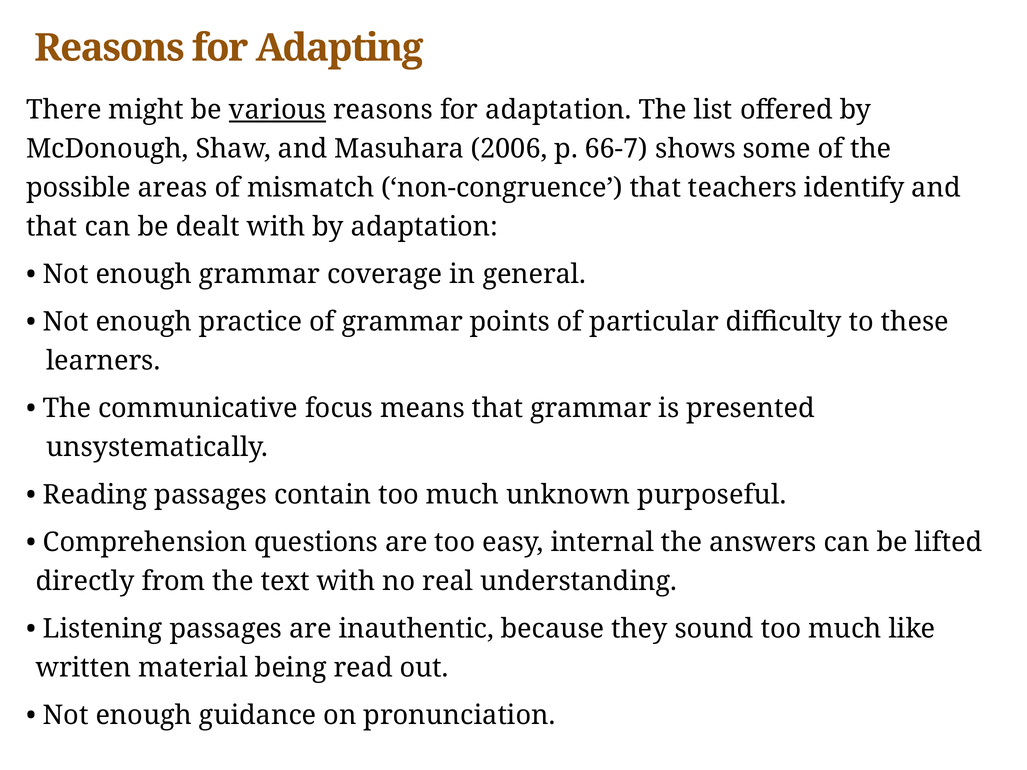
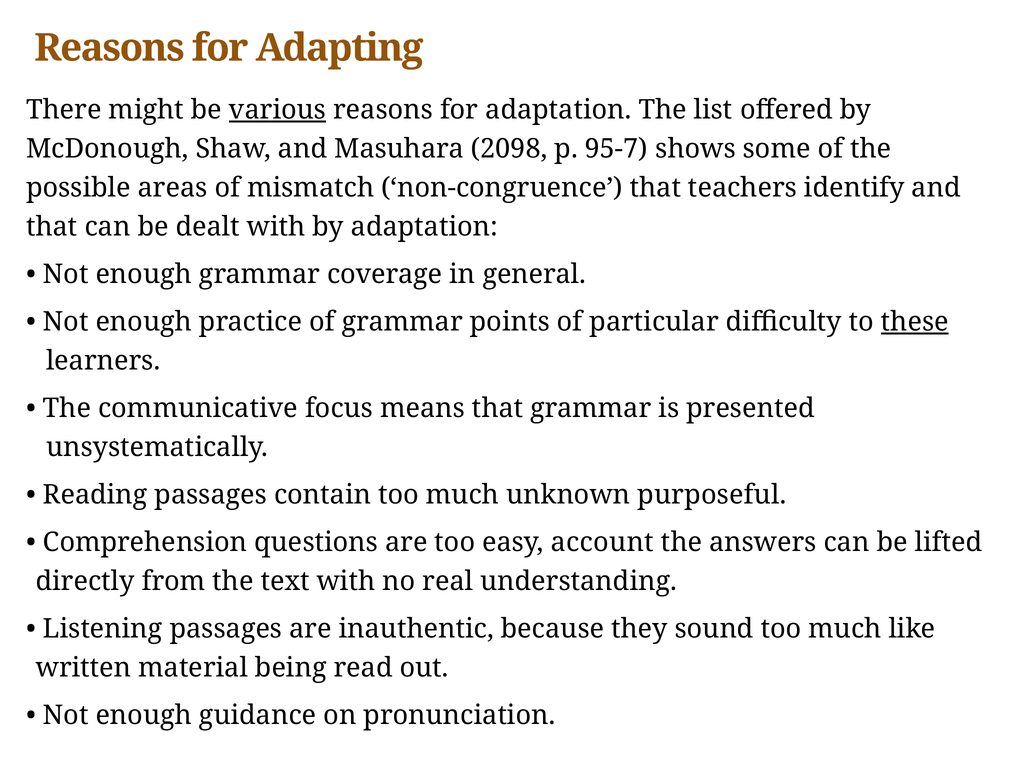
2006: 2006 -> 2098 (509, 149)
66-7: 66-7 -> 95-7 (616, 149)
these underline: none -> present (915, 322)
internal: internal -> account (602, 543)
